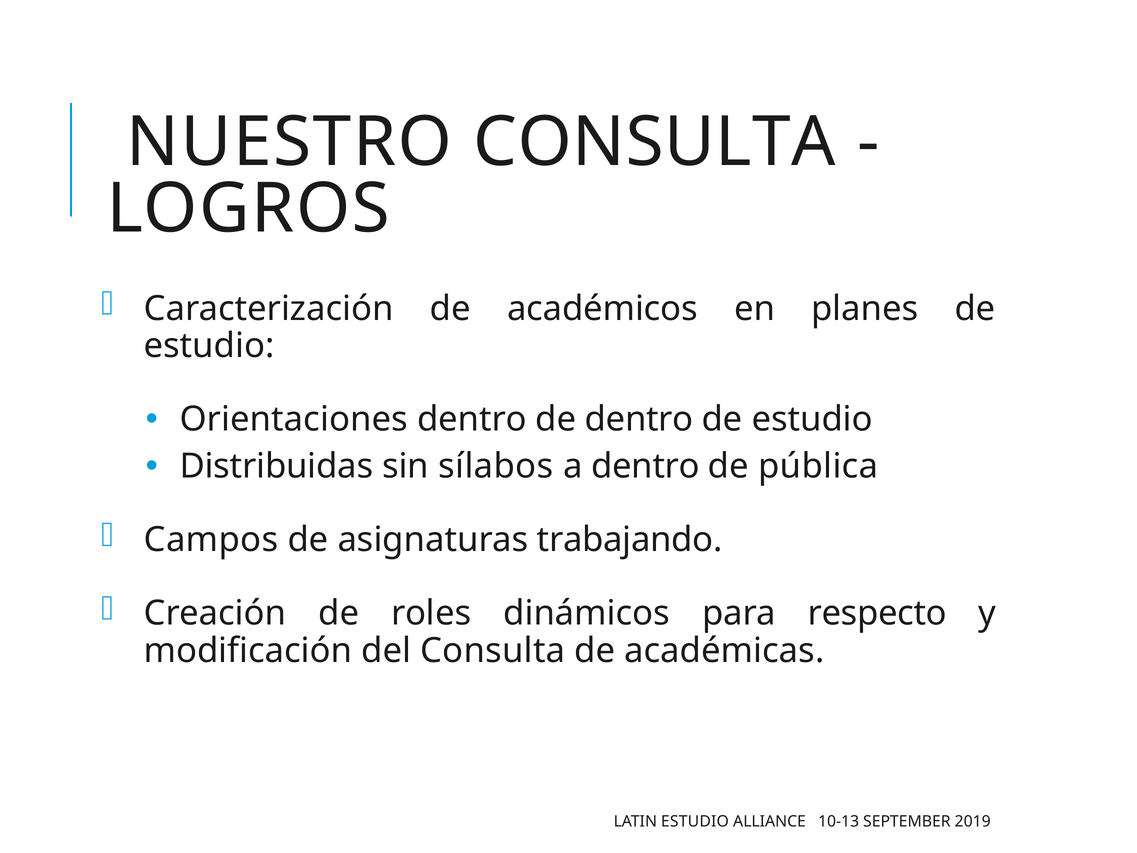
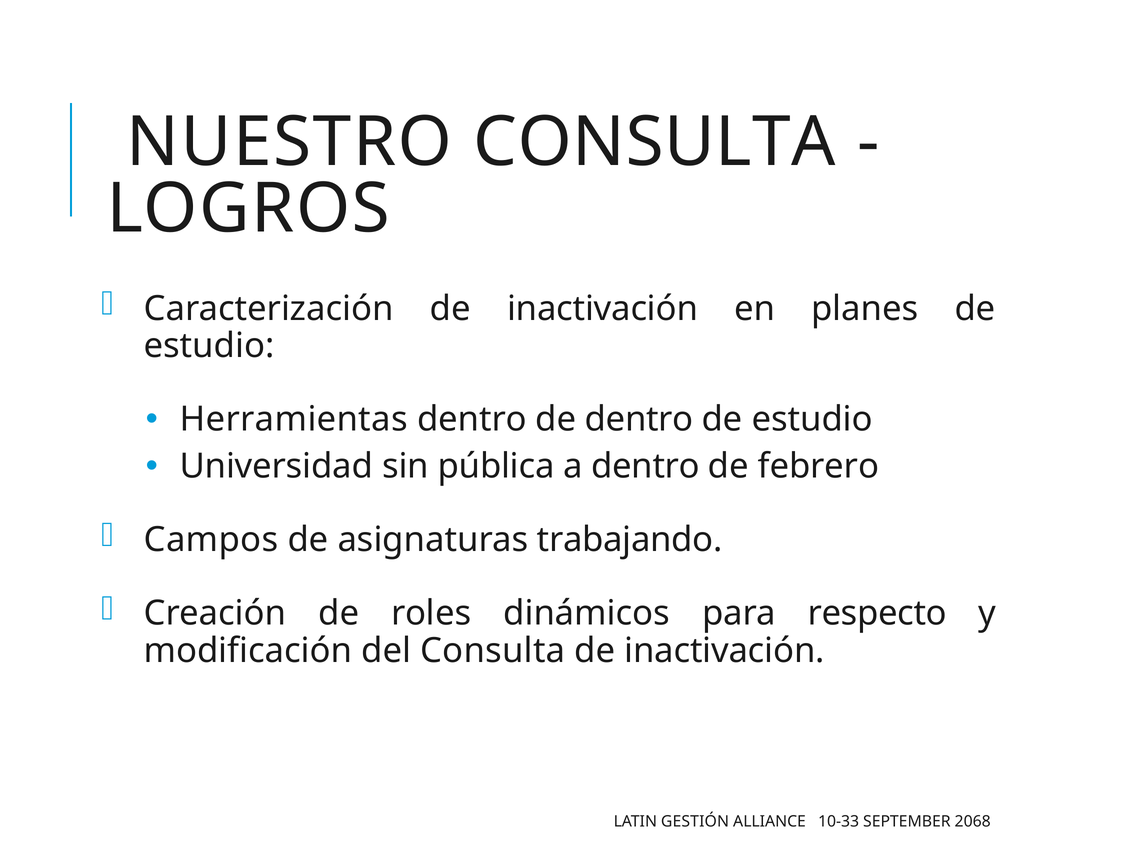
Caracterización de académicos: académicos -> inactivación (603, 308)
Orientaciones: Orientaciones -> Herramientas (294, 419)
Distribuidas: Distribuidas -> Universidad (276, 466)
sílabos: sílabos -> pública (496, 466)
pública: pública -> febrero (818, 466)
académicas: académicas -> inactivación (724, 650)
LATIN ESTUDIO: ESTUDIO -> GESTIÓN (695, 821)
10-13: 10-13 -> 10-33 (839, 821)
2019: 2019 -> 2068 (973, 821)
